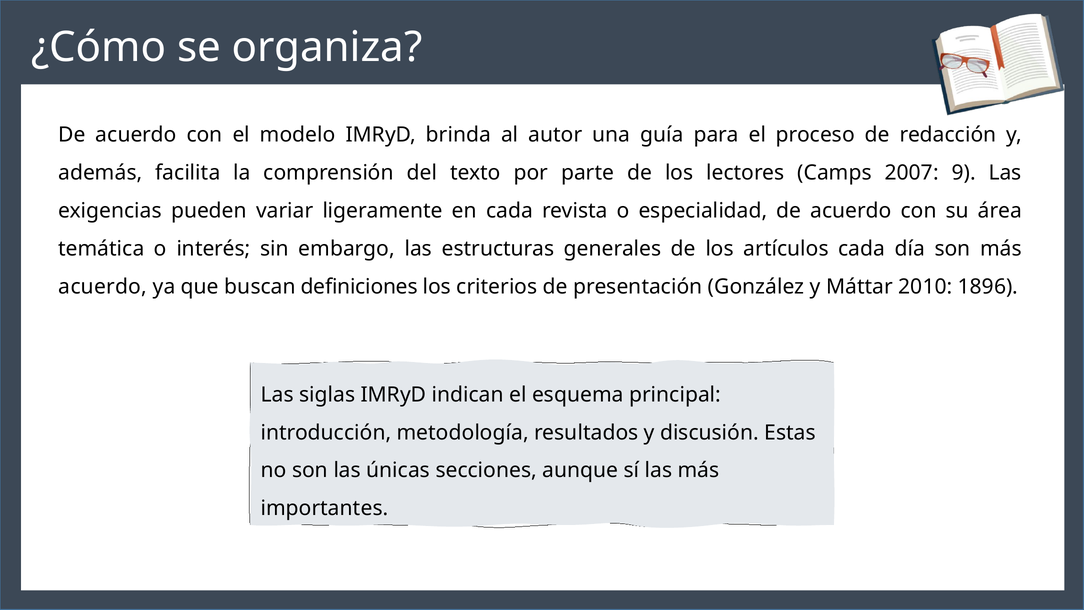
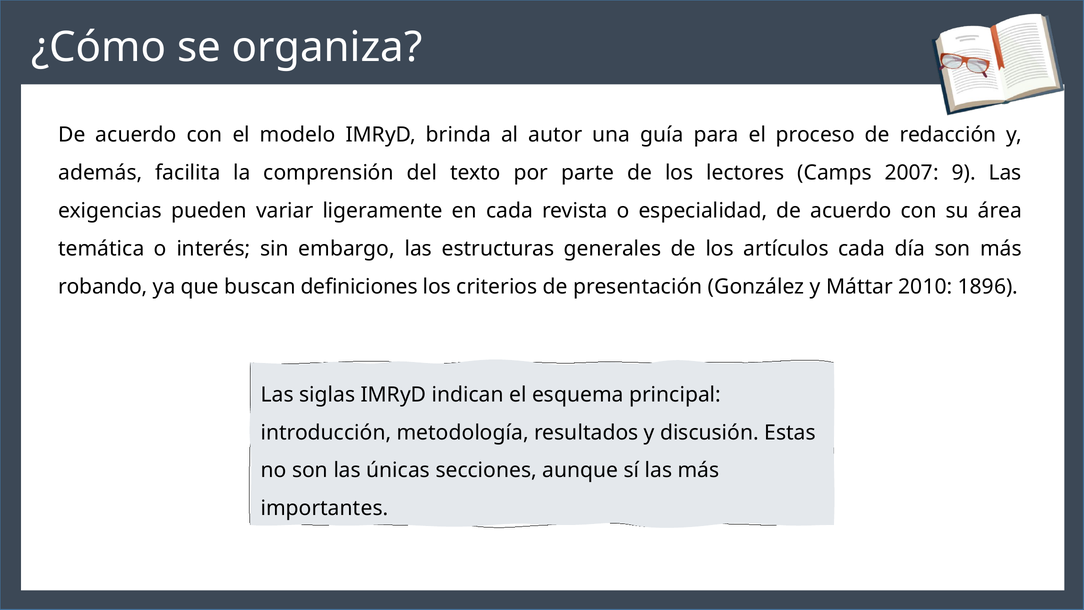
acuerdo: acuerdo -> robando (103, 287)
